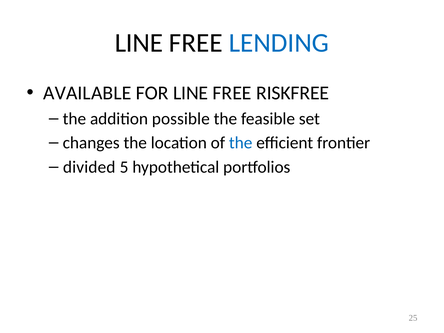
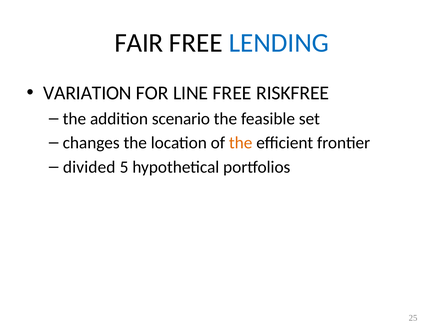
LINE: LINE -> FAIR (139, 43)
AVAILABLE: AVAILABLE -> VARIATION (87, 93)
possible: possible -> scenario (181, 119)
the colour: blue -> orange (241, 143)
